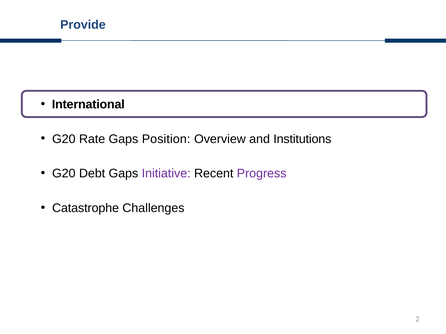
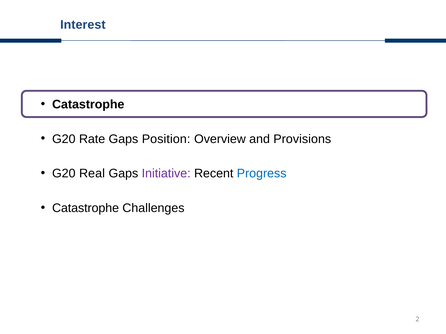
Provide: Provide -> Interest (83, 25)
International: International -> Catastrophe (88, 104)
Institutions: Institutions -> Provisions (302, 139)
Debt: Debt -> Real (92, 174)
Progress colour: purple -> blue (262, 174)
